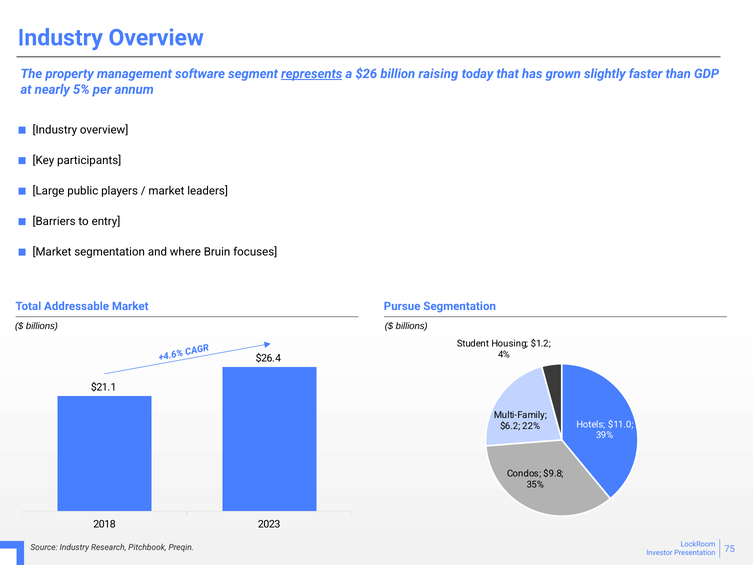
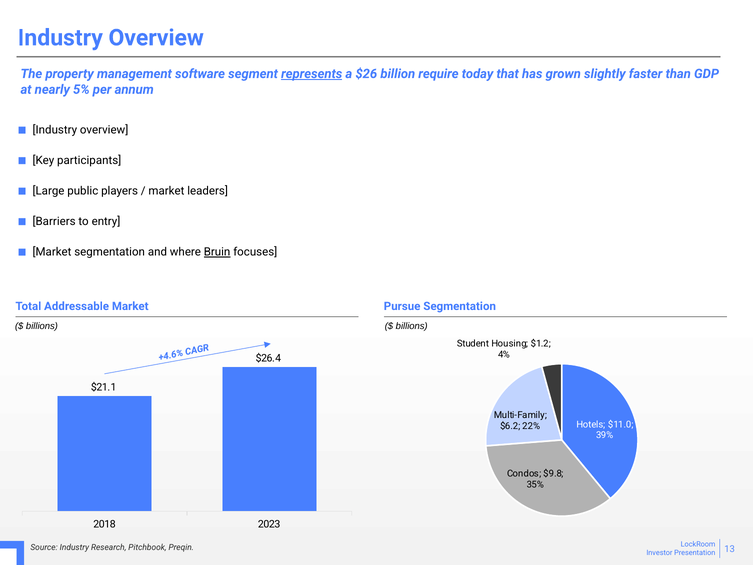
raising: raising -> require (438, 74)
Bruin underline: none -> present (217, 252)
75: 75 -> 13 (730, 549)
